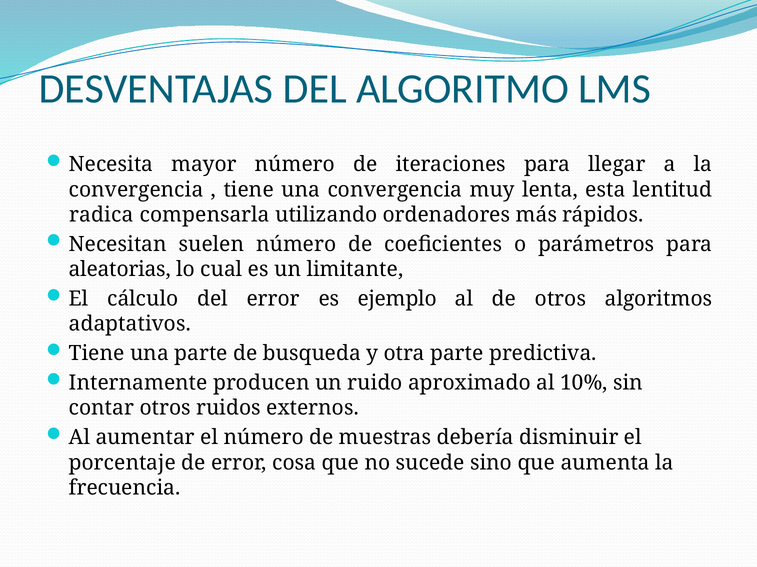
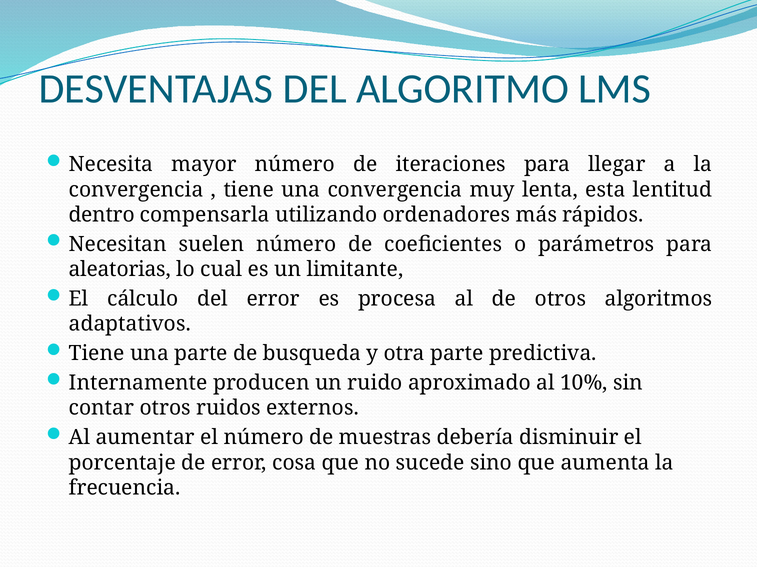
radica: radica -> dentro (102, 215)
ejemplo: ejemplo -> procesa (397, 299)
